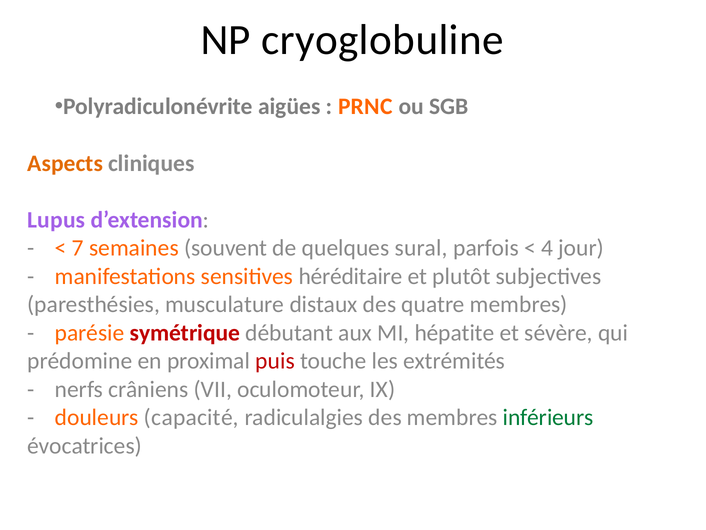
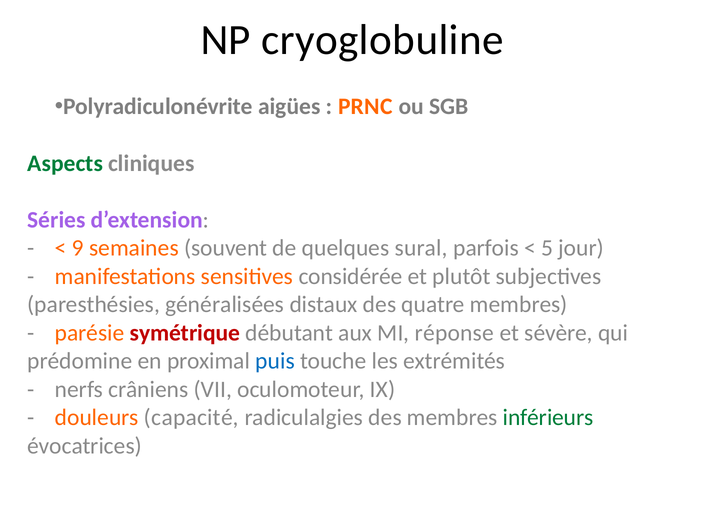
Aspects colour: orange -> green (65, 163)
Lupus: Lupus -> Séries (56, 220)
7: 7 -> 9 (78, 248)
4: 4 -> 5 (547, 248)
héréditaire: héréditaire -> considérée (351, 276)
musculature: musculature -> généralisées (225, 304)
hépatite: hépatite -> réponse (454, 333)
puis colour: red -> blue (275, 361)
